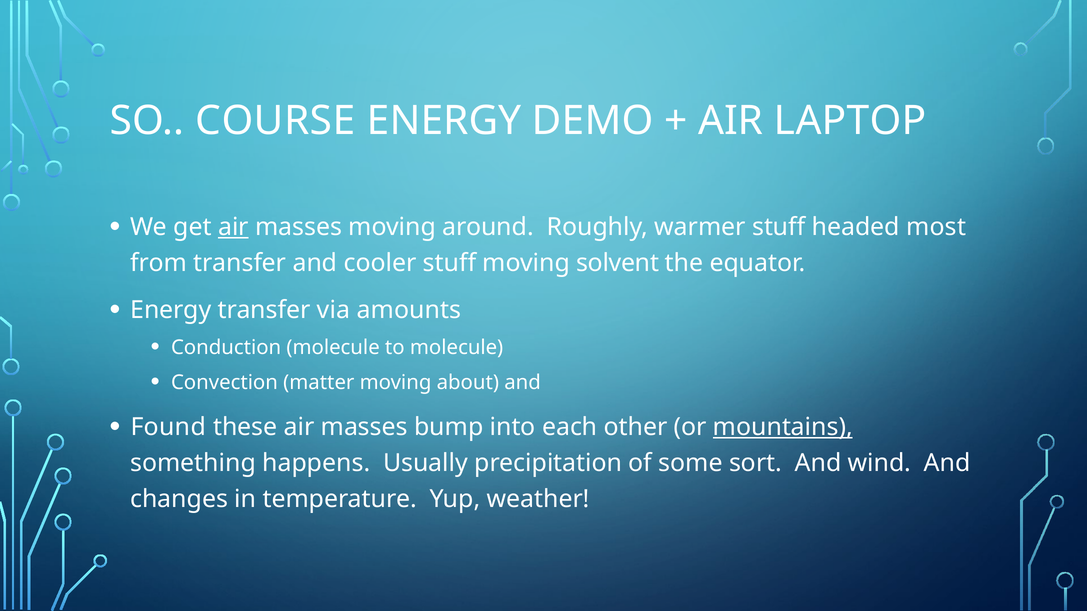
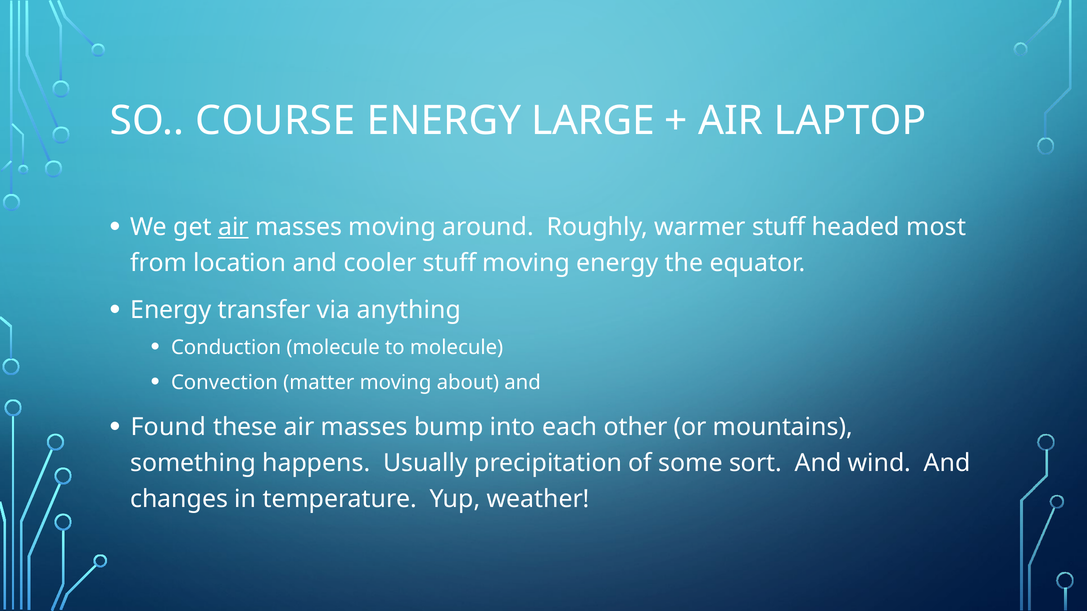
DEMO: DEMO -> LARGE (593, 121)
from transfer: transfer -> location (240, 263)
moving solvent: solvent -> energy (617, 263)
amounts: amounts -> anything (409, 310)
mountains underline: present -> none (783, 427)
